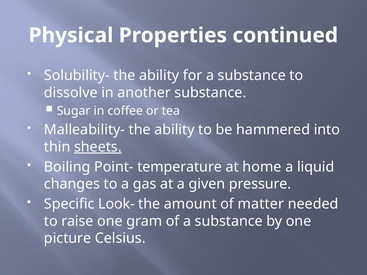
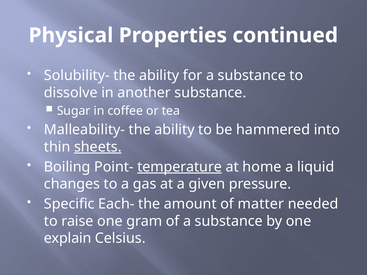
temperature underline: none -> present (180, 167)
Look-: Look- -> Each- (116, 204)
picture: picture -> explain (68, 238)
